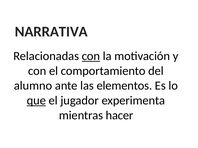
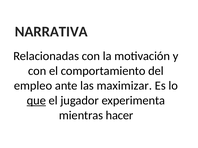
con underline: present -> none (91, 56)
alumno: alumno -> empleo (33, 86)
elementos: elementos -> maximizar (124, 86)
